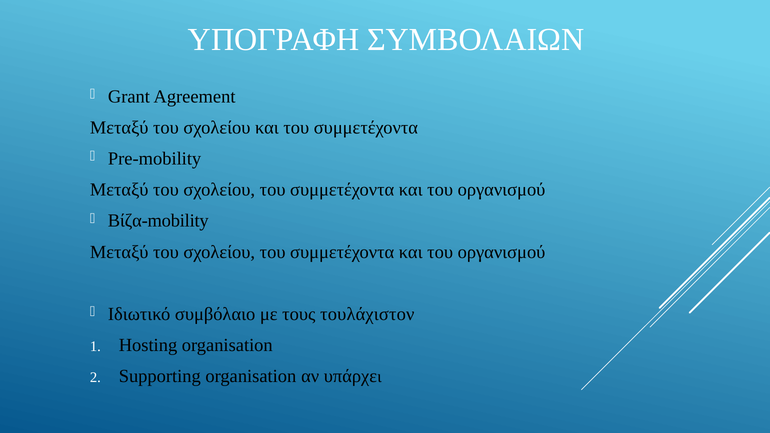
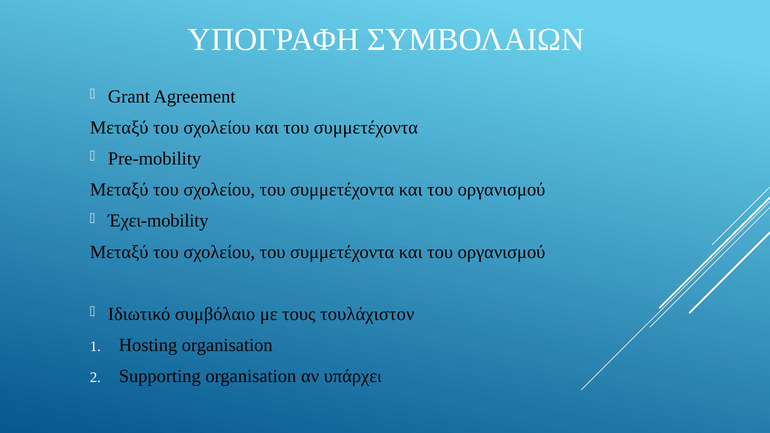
Βίζα-mobility: Βίζα-mobility -> Έχει-mobility (158, 221)
